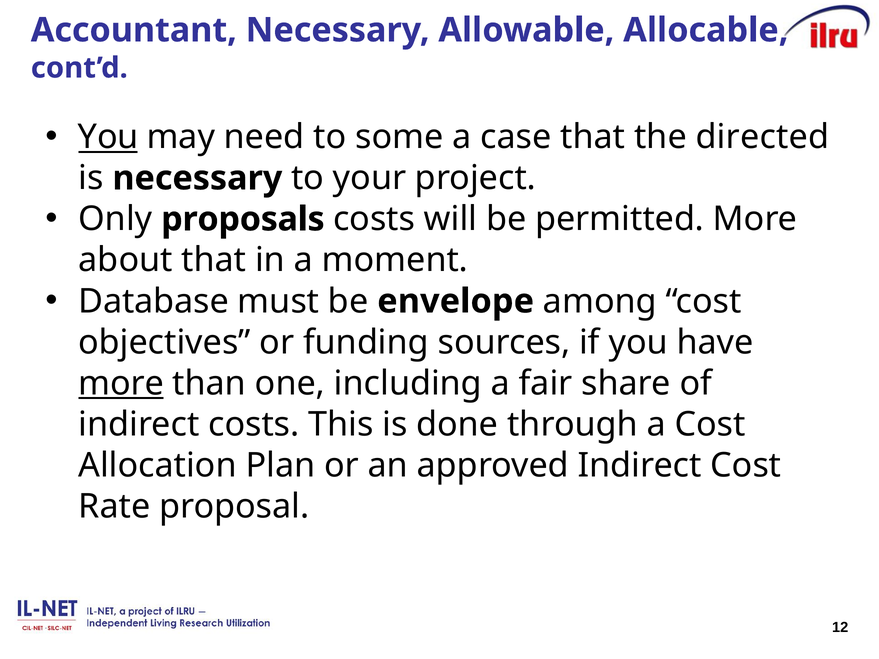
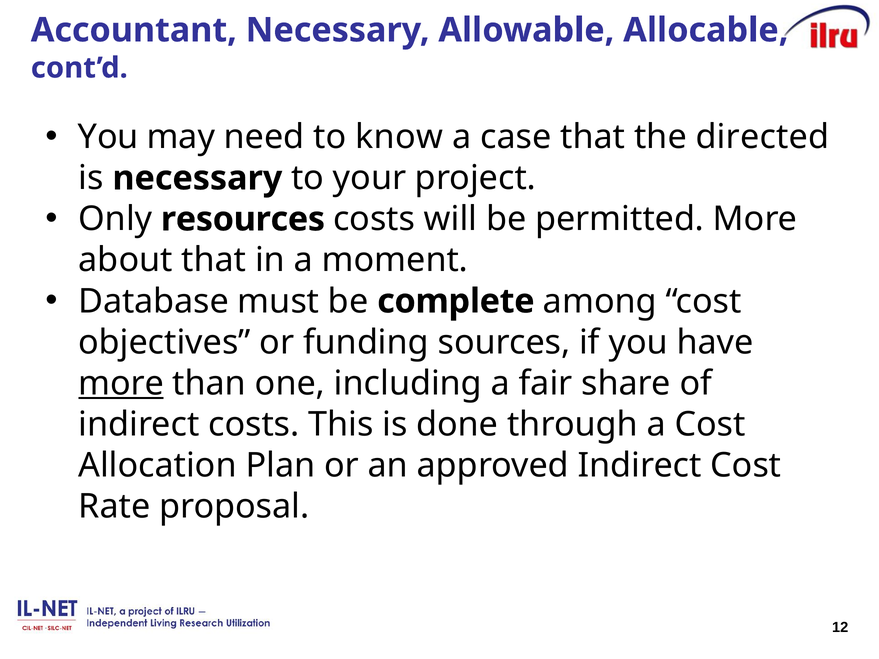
You underline: present -> none (108, 137)
some: some -> know (399, 137)
proposals: proposals -> resources (243, 219)
envelope: envelope -> complete (456, 301)
